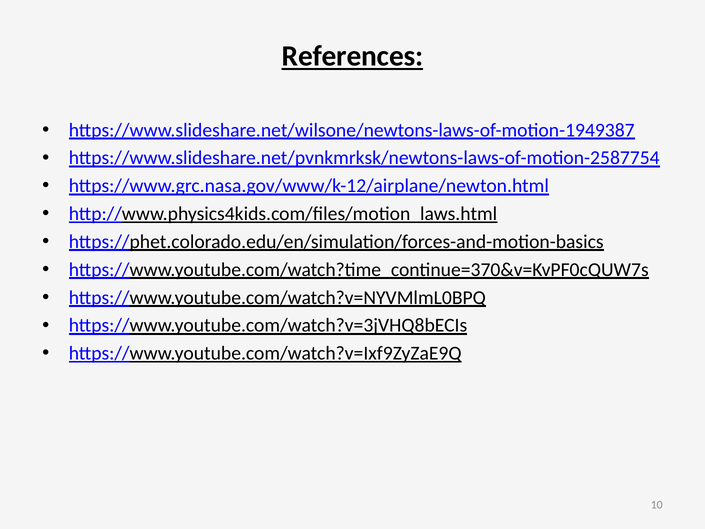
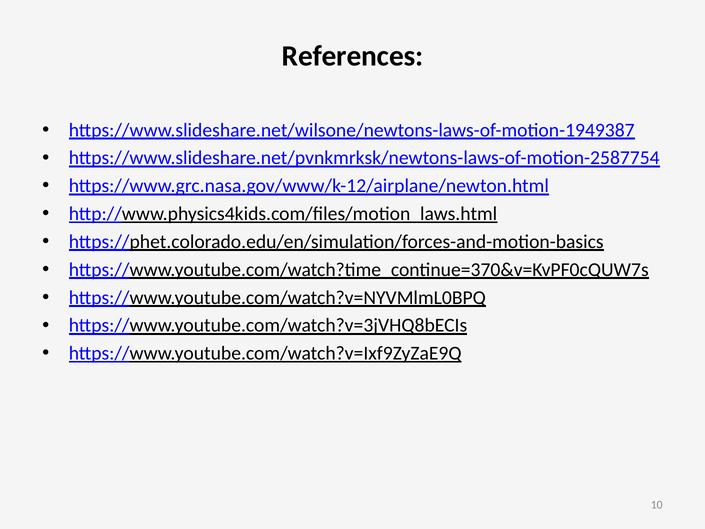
References underline: present -> none (352, 56)
